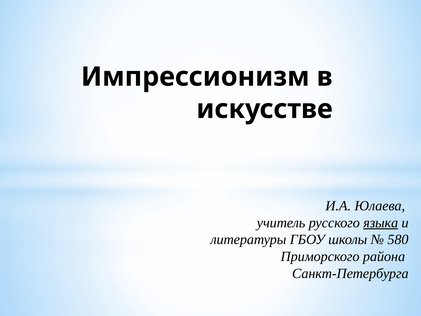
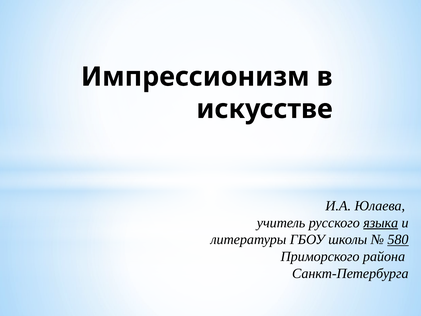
580 underline: none -> present (398, 239)
